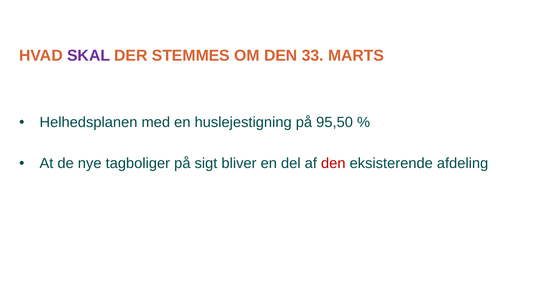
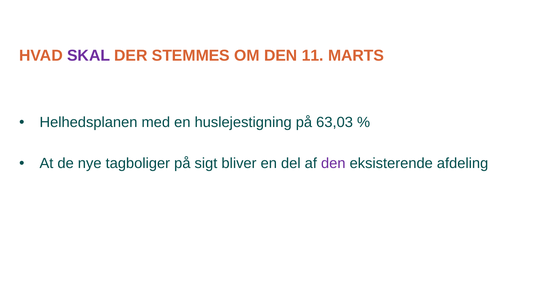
33: 33 -> 11 (313, 55)
95,50: 95,50 -> 63,03 (335, 122)
den colour: red -> purple (333, 163)
